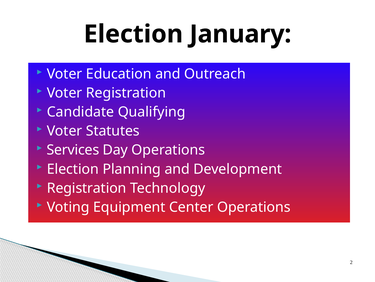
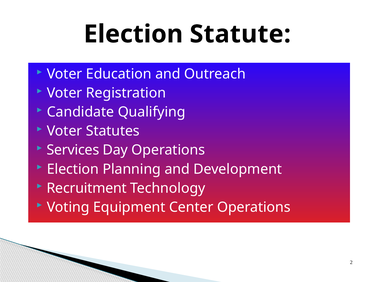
January: January -> Statute (240, 34)
Registration: Registration -> Recruitment (87, 188)
